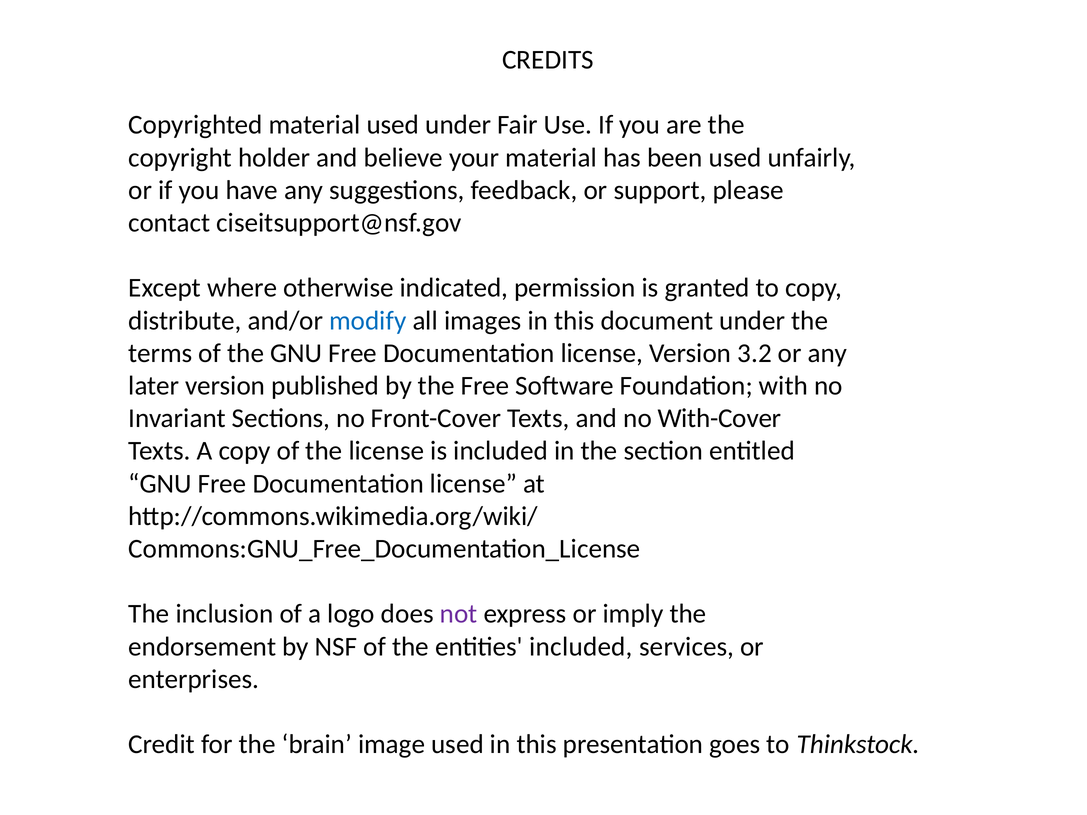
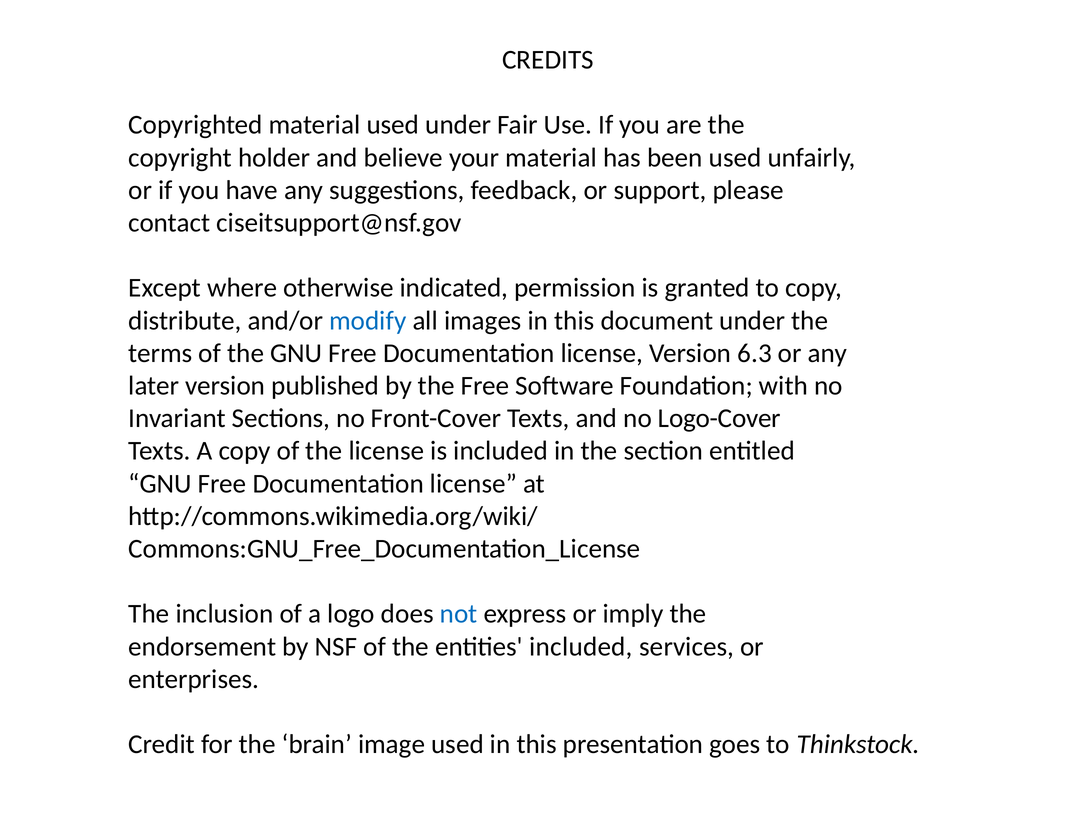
3.2: 3.2 -> 6.3 (755, 353)
With-Cover: With-Cover -> Logo-Cover (719, 418)
not colour: purple -> blue (459, 614)
